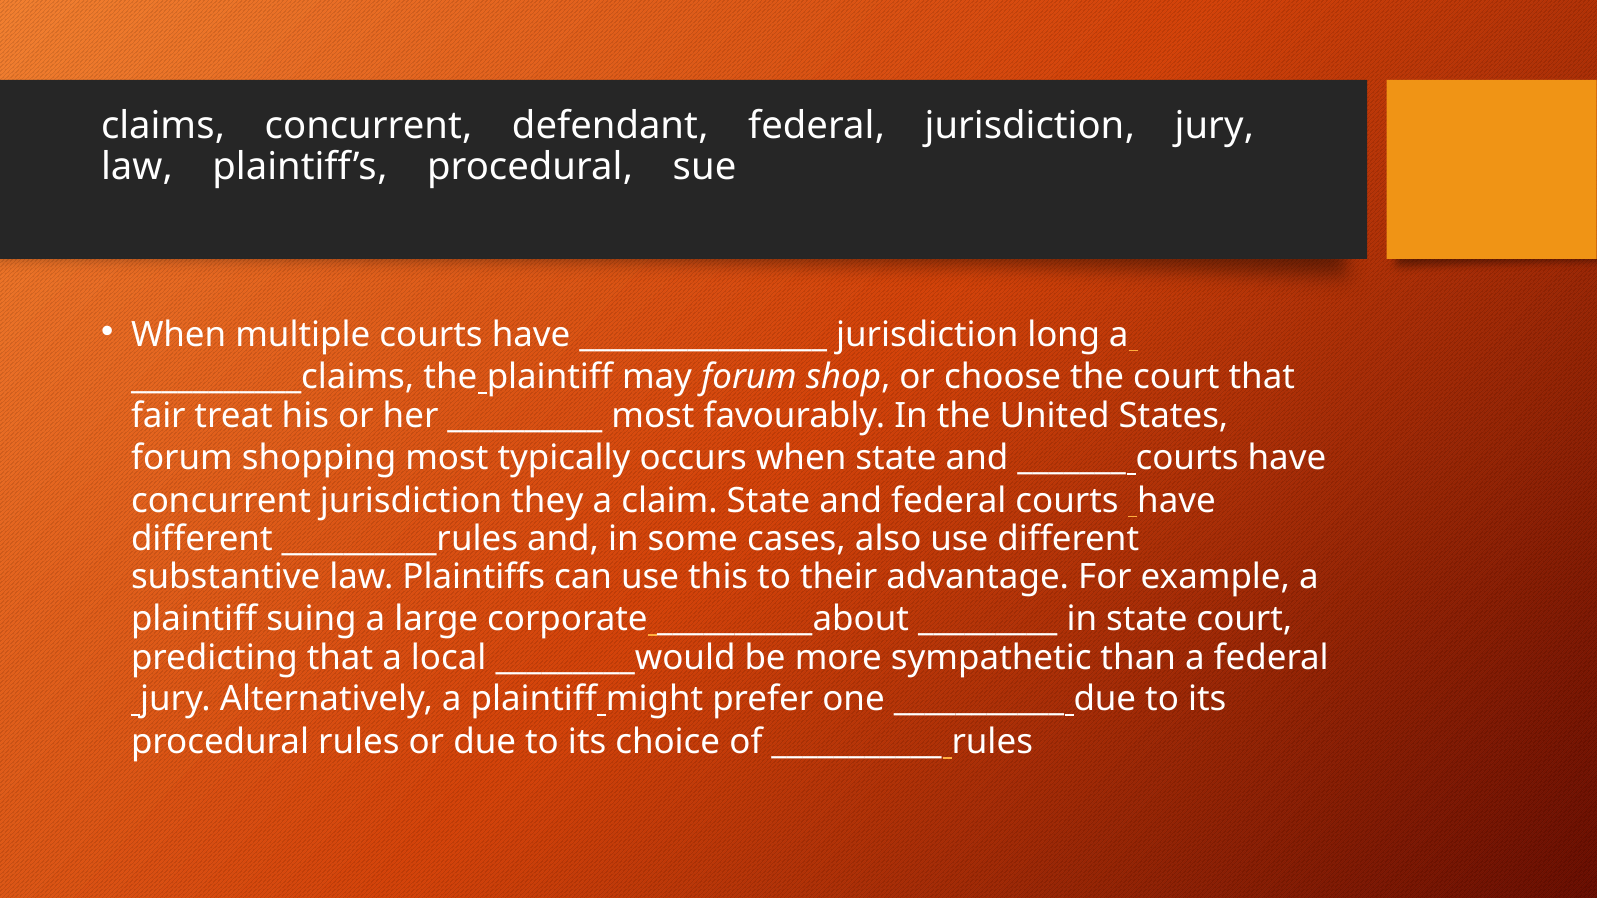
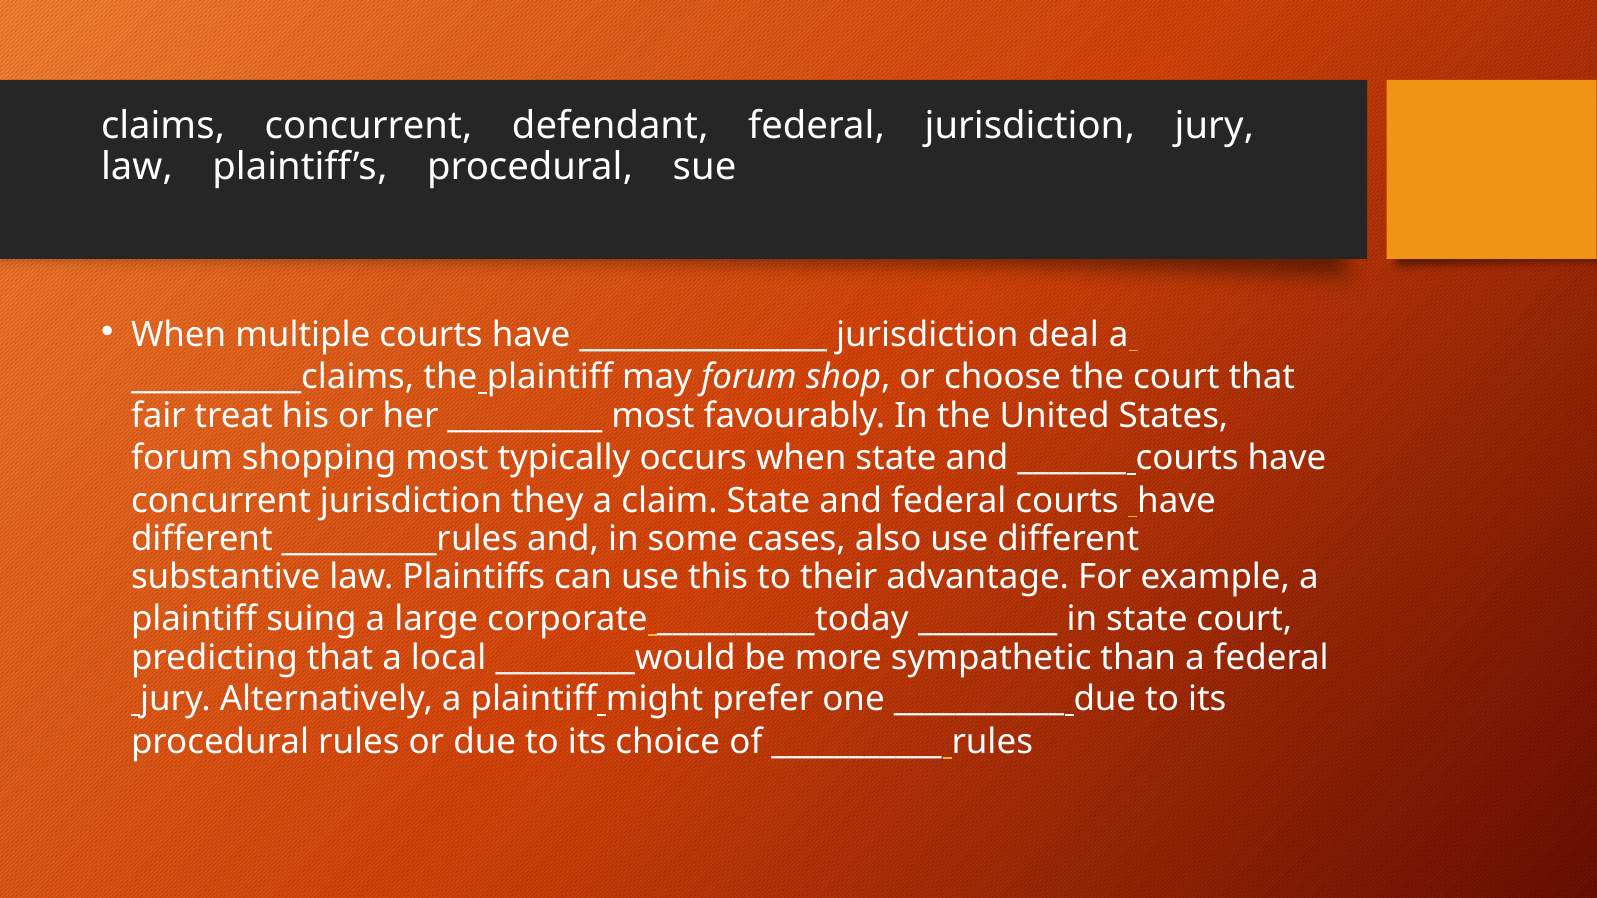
long: long -> deal (1063, 335)
__________about: __________about -> __________today (783, 619)
